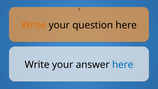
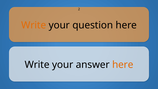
here colour: blue -> orange (123, 65)
